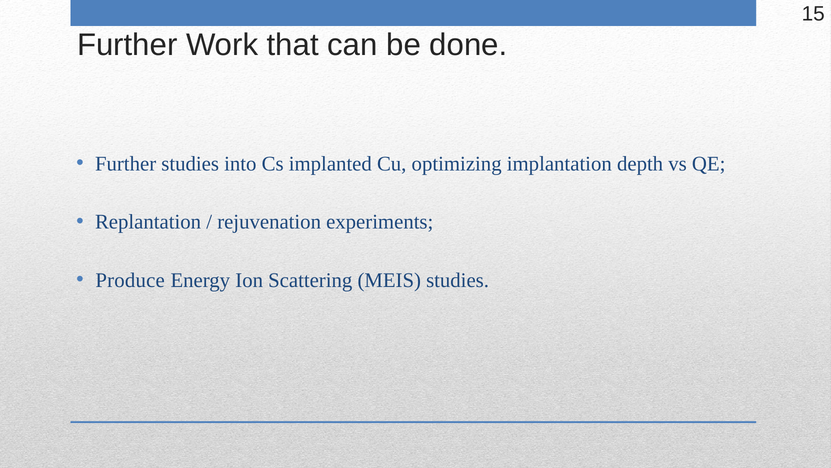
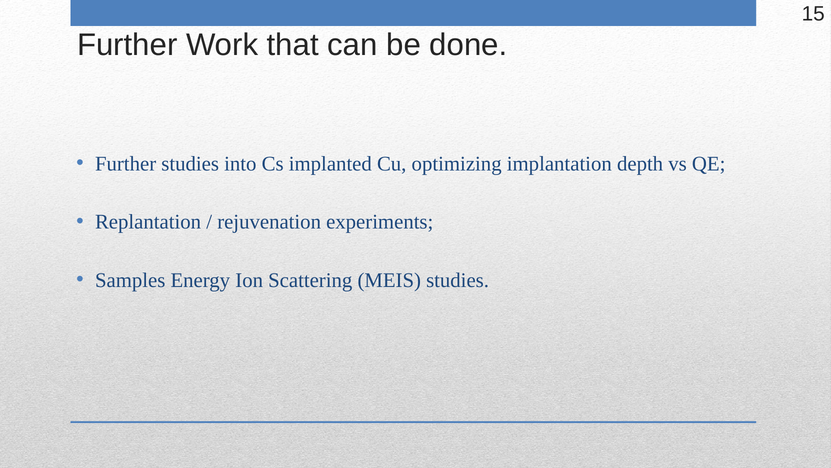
Produce: Produce -> Samples (130, 280)
